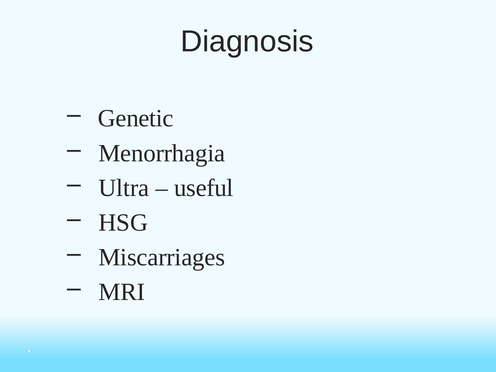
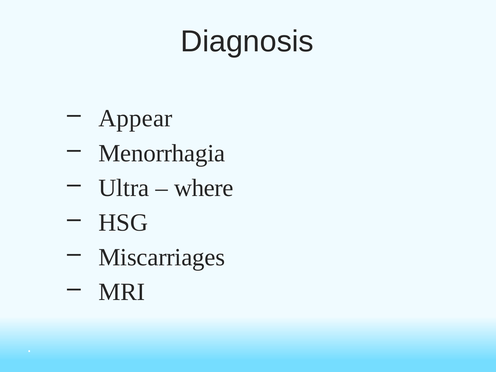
Genetic: Genetic -> Appear (135, 118)
useful: useful -> where (204, 188)
